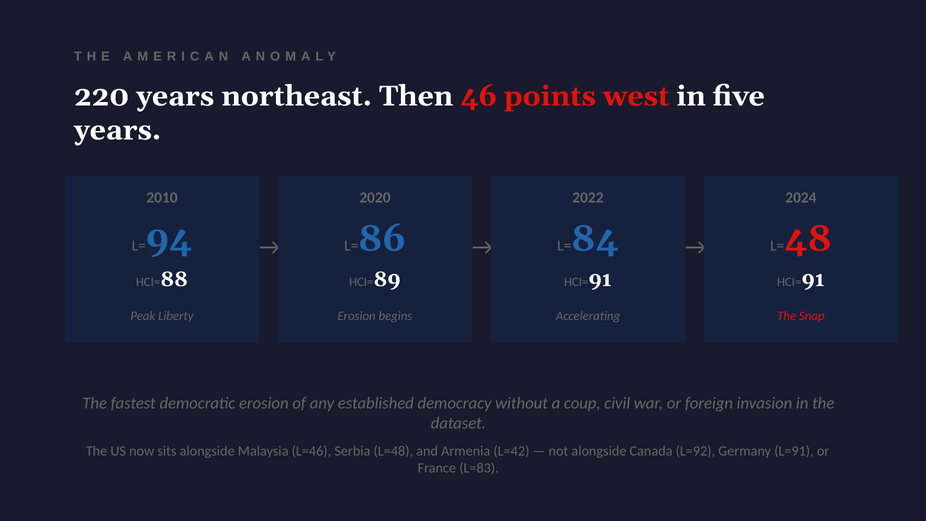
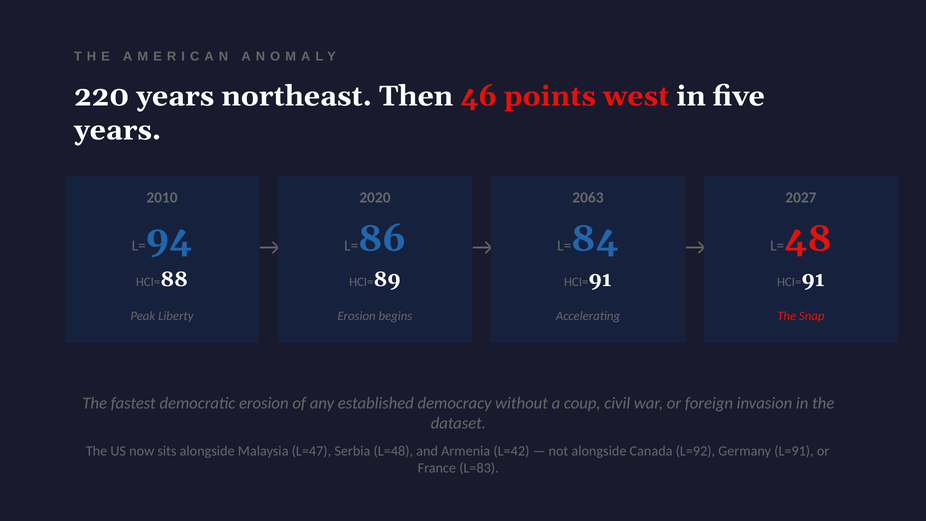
2022: 2022 -> 2063 (588, 198)
2024: 2024 -> 2027 (801, 198)
L=46: L=46 -> L=47 (311, 451)
